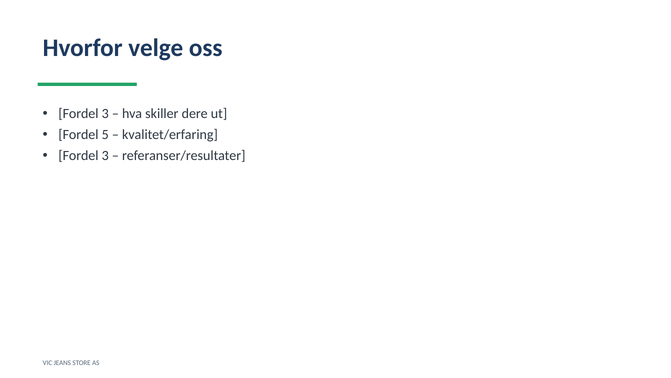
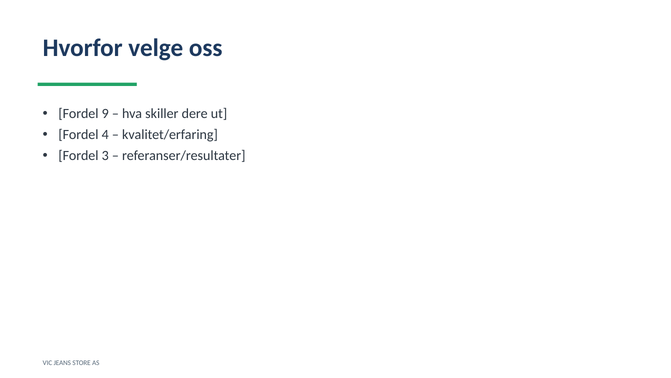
3: 3 -> 9 (105, 114)
5: 5 -> 4 (105, 135)
